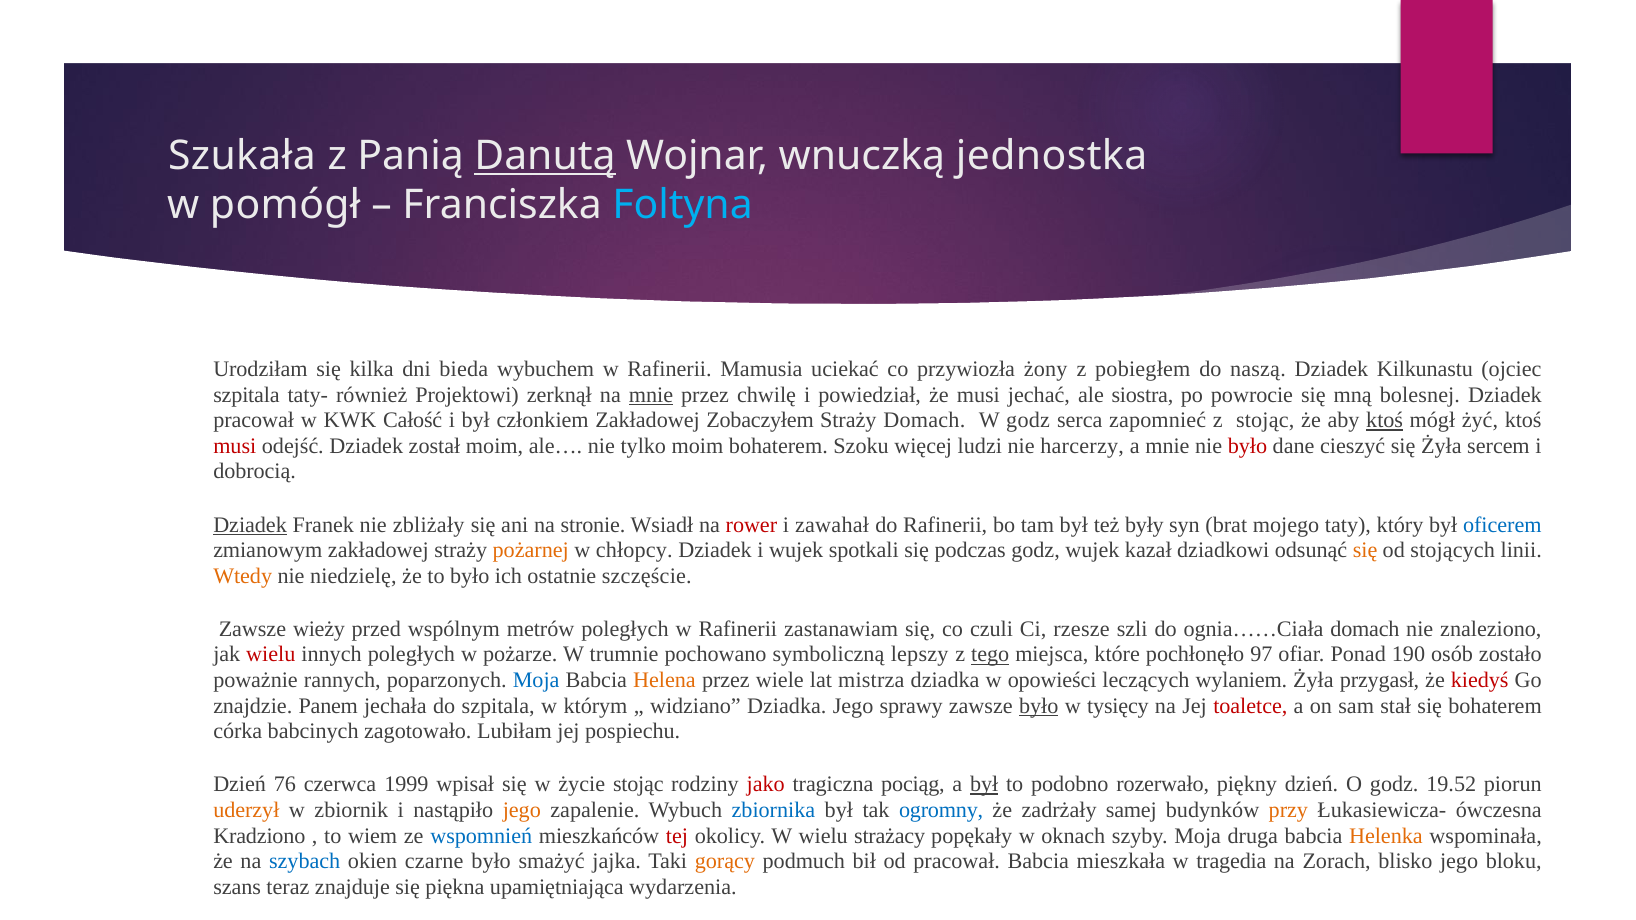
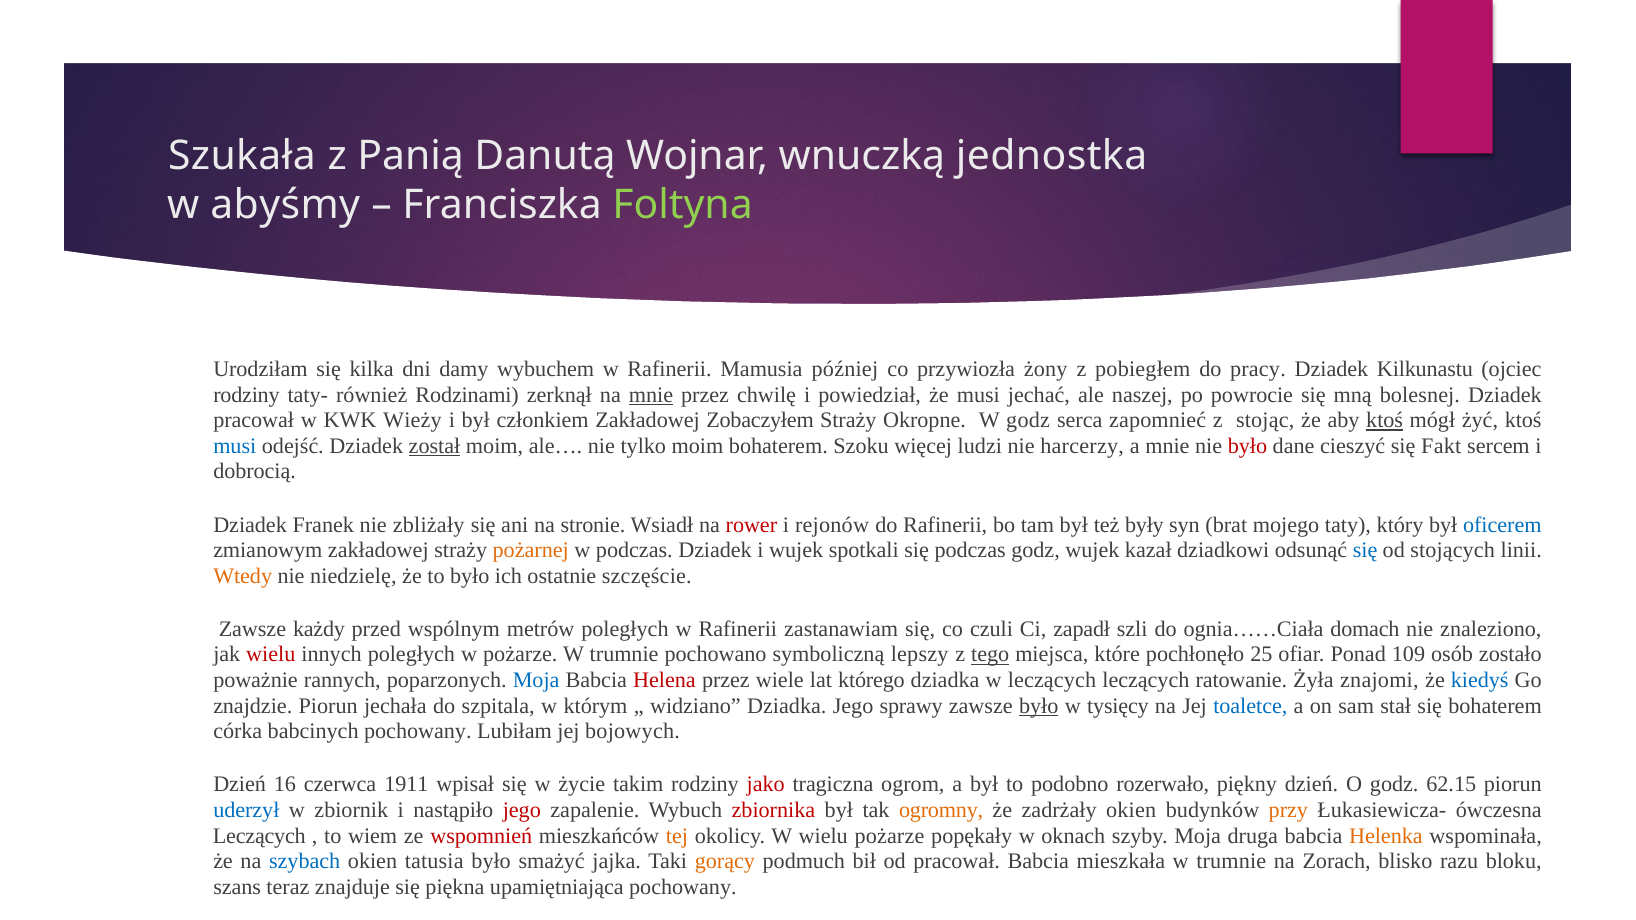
Danutą underline: present -> none (545, 156)
pomógł: pomógł -> abyśmy (285, 205)
Foltyna colour: light blue -> light green (683, 205)
bieda: bieda -> damy (464, 369)
uciekać: uciekać -> później (845, 369)
naszą: naszą -> pracy (1258, 369)
szpitala: szpitala -> rodziny (246, 395)
Projektowi: Projektowi -> Rodzinami (467, 395)
siostra: siostra -> naszej (1142, 395)
Całość: Całość -> Wieży (412, 421)
Straży Domach: Domach -> Okropne (924, 421)
musi colour: red -> blue (235, 446)
został underline: none -> present (435, 446)
się Żyła: Żyła -> Fakt (1441, 446)
Dziadek underline: present -> none (250, 525)
zawahał: zawahał -> rejonów (832, 525)
w chłopcy: chłopcy -> podczas (634, 550)
się colour: orange -> blue (1365, 550)
wieży: wieży -> każdy (319, 629)
rzesze: rzesze -> zapadł (1082, 629)
97: 97 -> 25 (1261, 655)
190: 190 -> 109 (1409, 655)
Helena colour: orange -> red (664, 680)
mistrza: mistrza -> którego (871, 680)
w opowieści: opowieści -> leczących (1052, 680)
wylaniem: wylaniem -> ratowanie (1241, 680)
przygasł: przygasł -> znajomi (1379, 680)
kiedyś colour: red -> blue (1480, 680)
znajdzie Panem: Panem -> Piorun (328, 706)
toaletce colour: red -> blue (1250, 706)
babcinych zagotowało: zagotowało -> pochowany (418, 732)
pospiechu: pospiechu -> bojowych (633, 732)
76: 76 -> 16 (285, 785)
1999: 1999 -> 1911 (406, 785)
życie stojąc: stojąc -> takim (638, 785)
pociąg: pociąg -> ogrom (913, 785)
był underline: present -> none (984, 785)
19.52: 19.52 -> 62.15 (1451, 785)
uderzył colour: orange -> blue (246, 810)
jego colour: orange -> red (522, 810)
zbiornika colour: blue -> red (773, 810)
ogromny colour: blue -> orange (941, 810)
zadrżały samej: samej -> okien (1131, 810)
Kradziono: Kradziono -> Leczących (259, 836)
wspomnień colour: blue -> red (481, 836)
tej colour: red -> orange (677, 836)
wielu strażacy: strażacy -> pożarze (889, 836)
czarne: czarne -> tatusia (434, 862)
mieszkała w tragedia: tragedia -> trumnie (1231, 862)
blisko jego: jego -> razu (1459, 862)
upamiętniająca wydarzenia: wydarzenia -> pochowany (683, 887)
